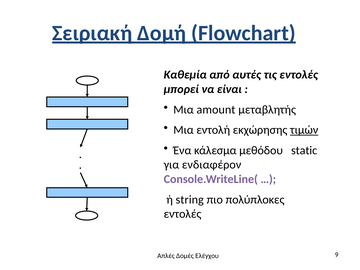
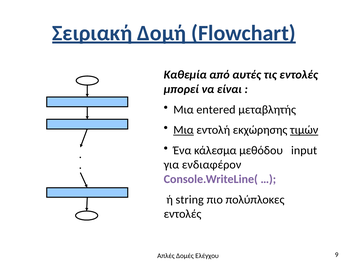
amount: amount -> entered (216, 110)
Μια underline: none -> present (184, 130)
static: static -> input (304, 150)
